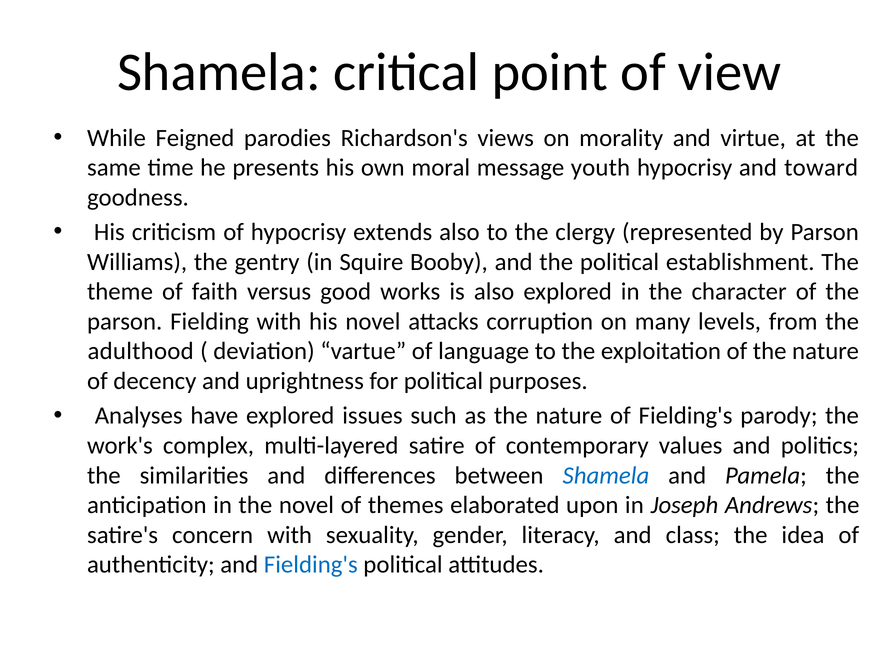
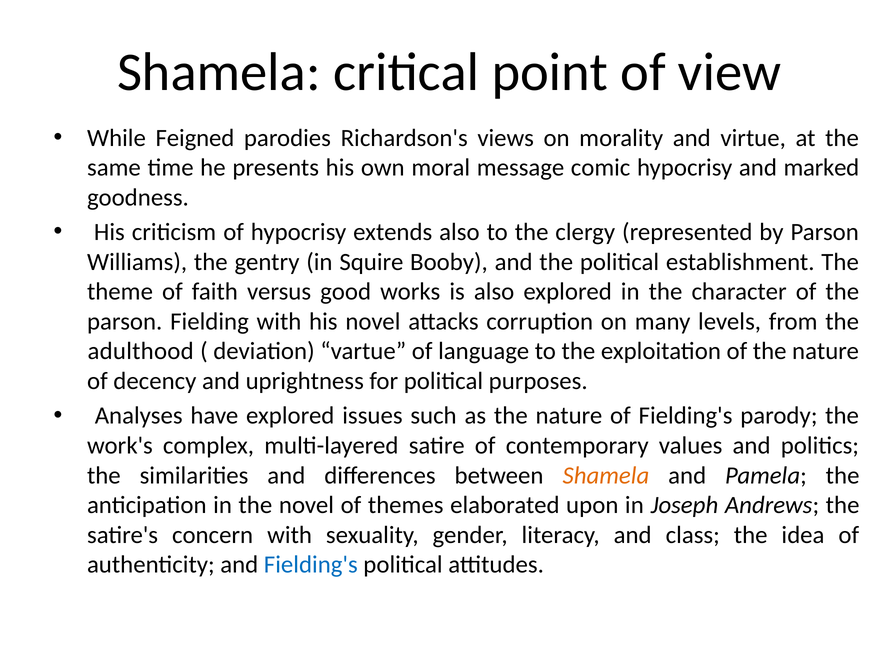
youth: youth -> comic (601, 168)
toward: toward -> marked (821, 168)
Shamela colour: blue -> orange (606, 476)
